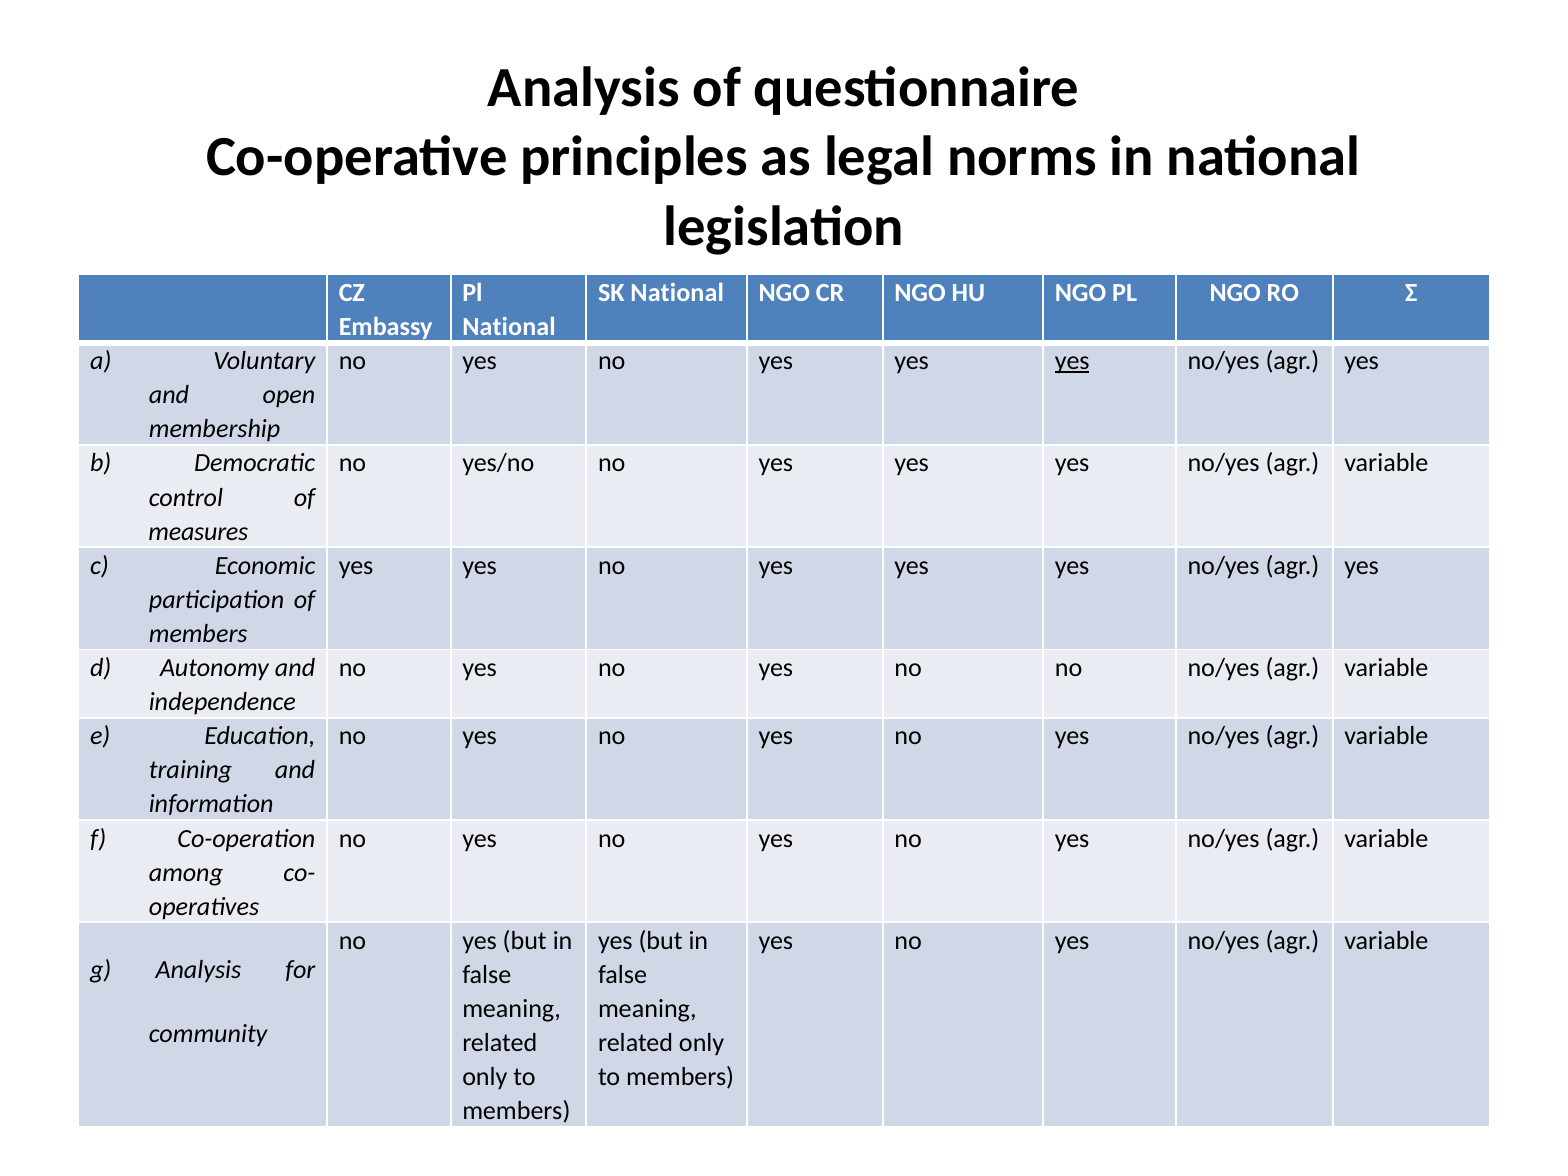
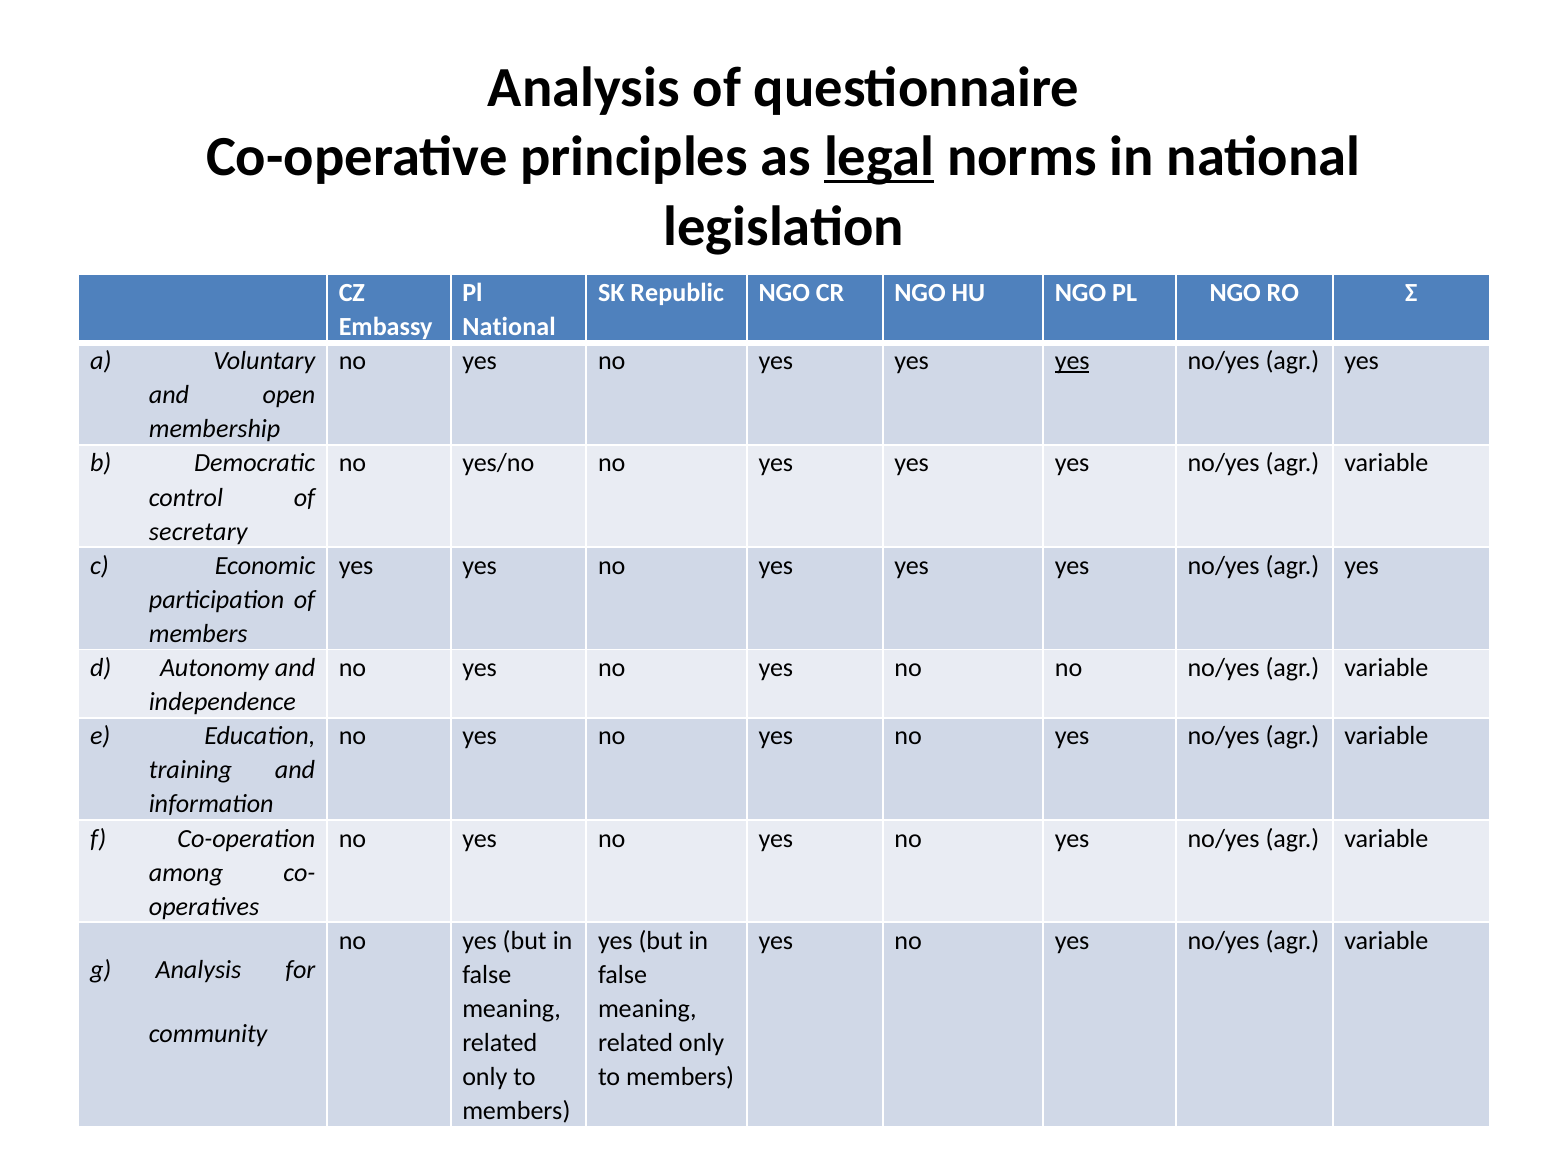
legal underline: none -> present (879, 157)
SK National: National -> Republic (677, 293)
measures: measures -> secretary (198, 531)
